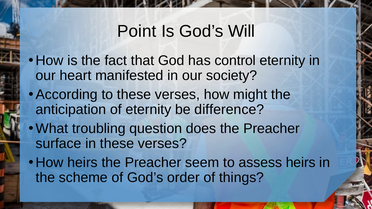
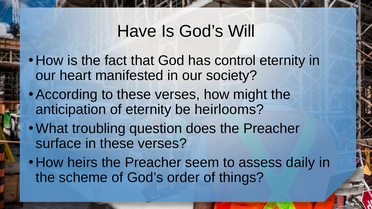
Point: Point -> Have (137, 31)
difference: difference -> heirlooms (229, 110)
assess heirs: heirs -> daily (301, 163)
